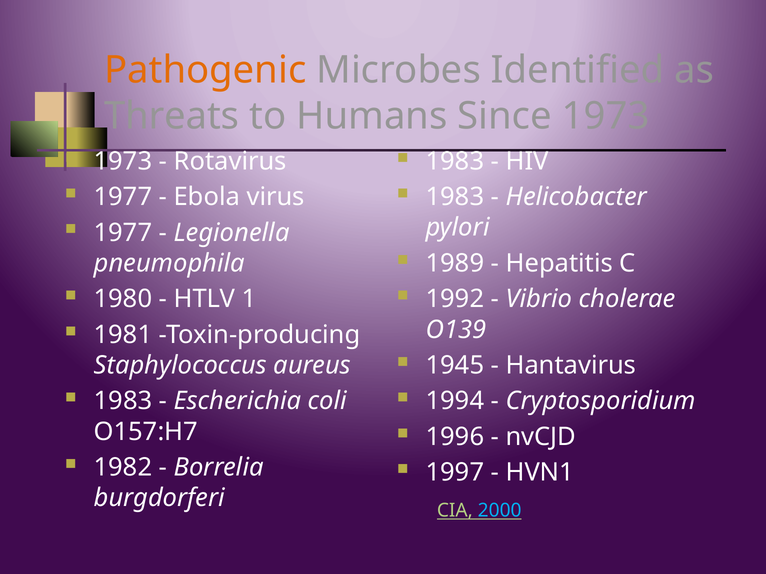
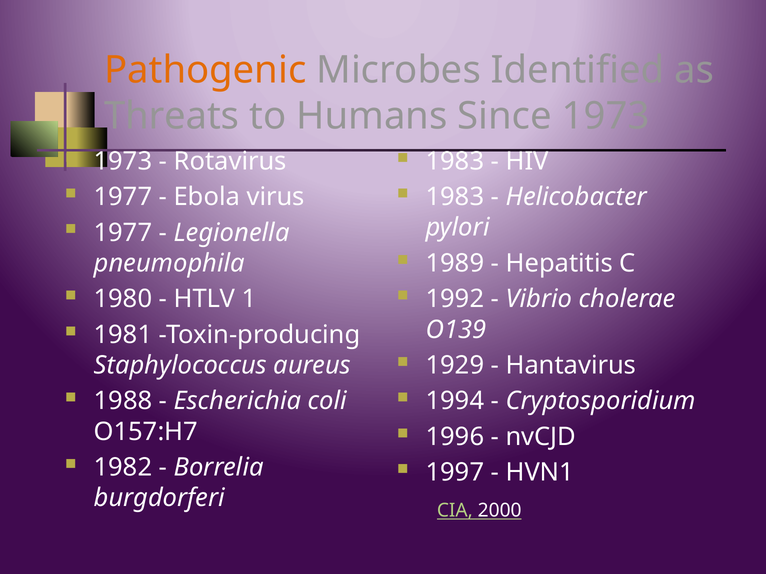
1945: 1945 -> 1929 (455, 366)
1983: 1983 -> 1988 (123, 401)
2000 colour: light blue -> white (500, 511)
